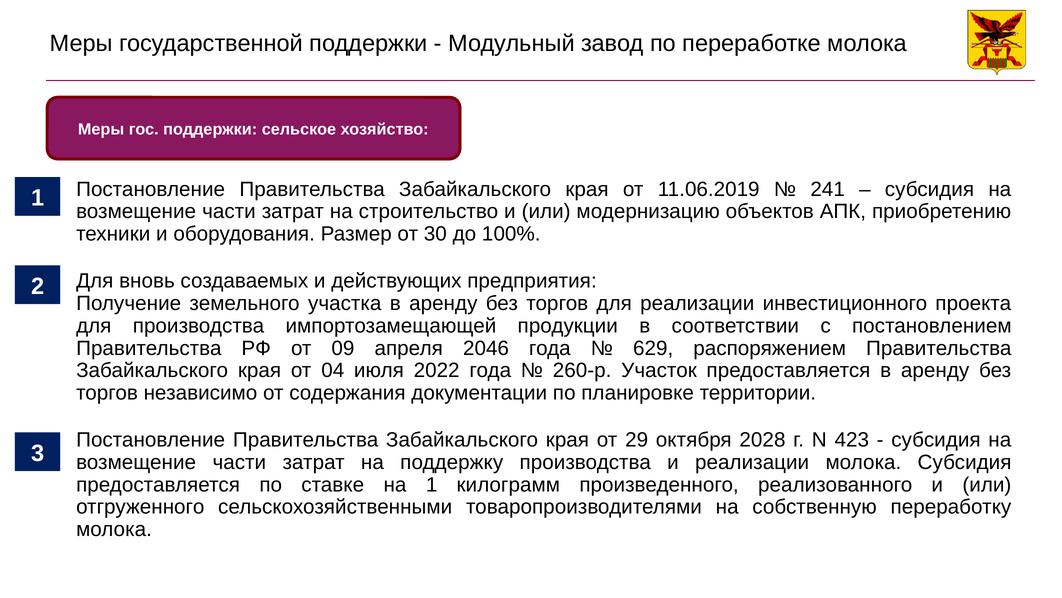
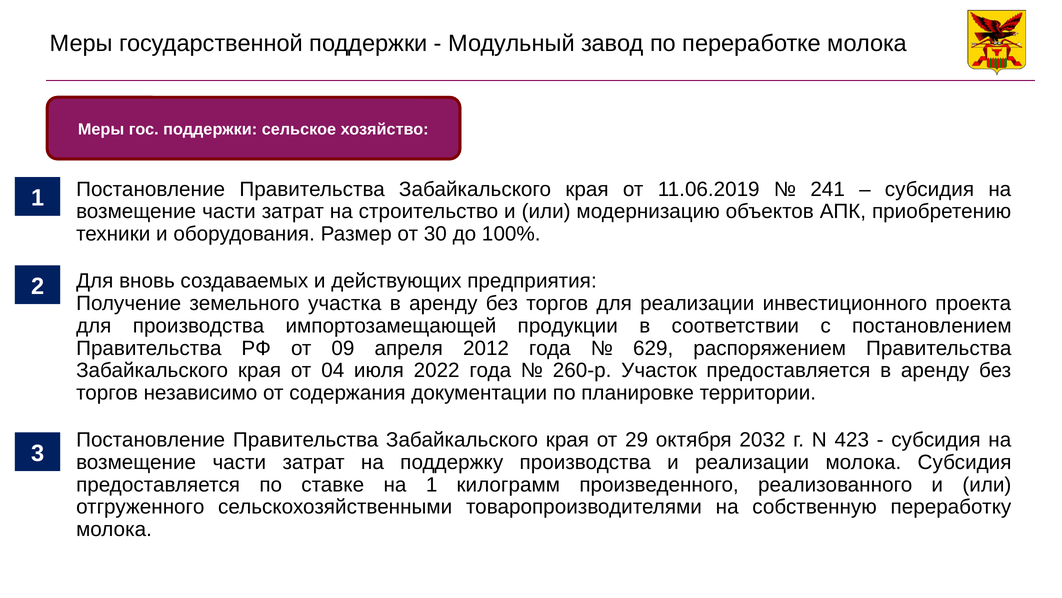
2046: 2046 -> 2012 (486, 348)
2028: 2028 -> 2032 (762, 440)
